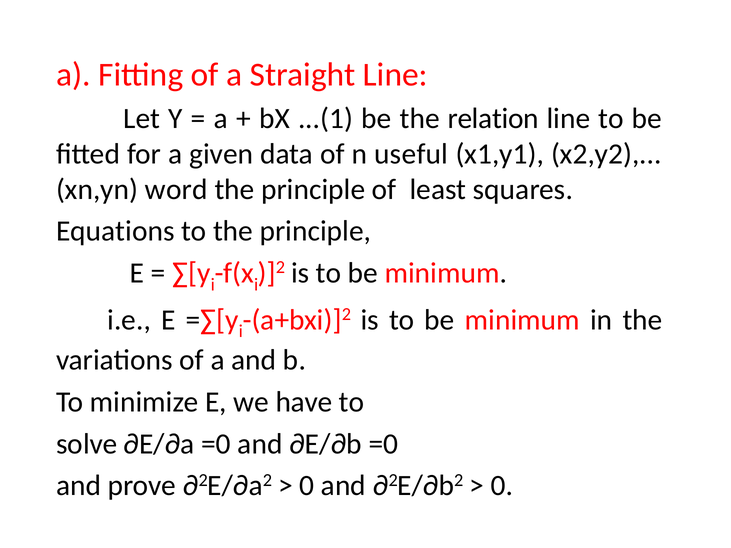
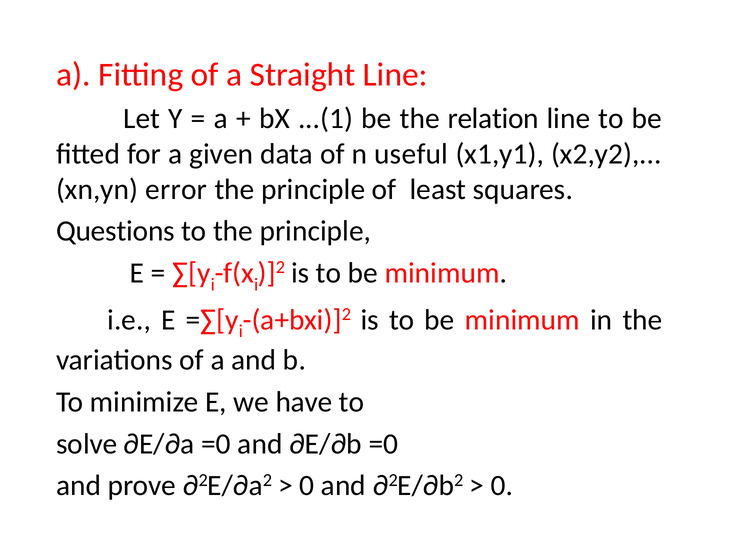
word: word -> error (176, 189)
Equations: Equations -> Questions (115, 231)
